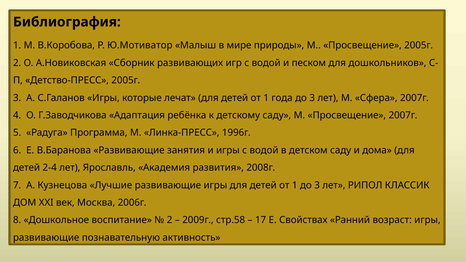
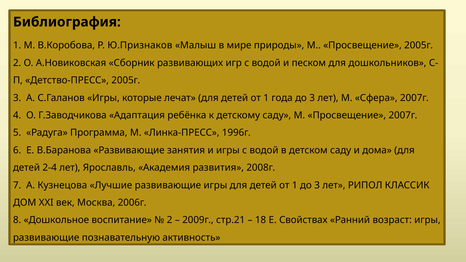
Ю.Мотиватор: Ю.Мотиватор -> Ю.Признаков (140, 45)
стр.58: стр.58 -> стр.21 (231, 220)
17: 17 -> 18 (261, 220)
